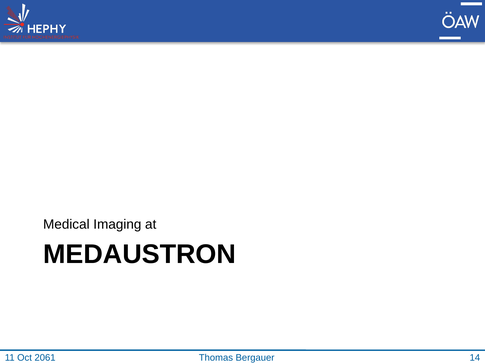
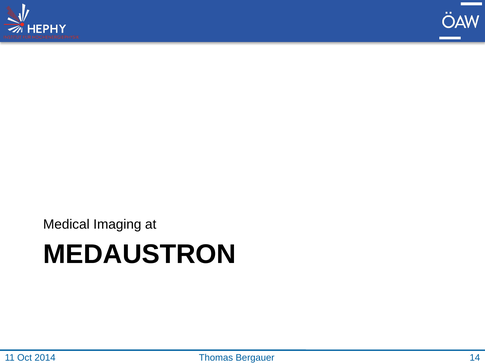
2061: 2061 -> 2014 (45, 357)
